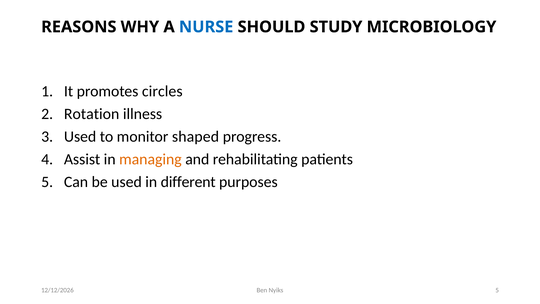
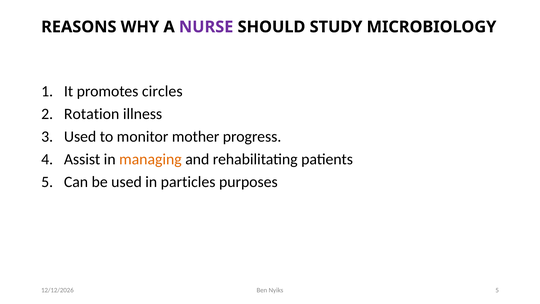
NURSE colour: blue -> purple (206, 27)
shaped: shaped -> mother (196, 136)
different: different -> particles (188, 182)
